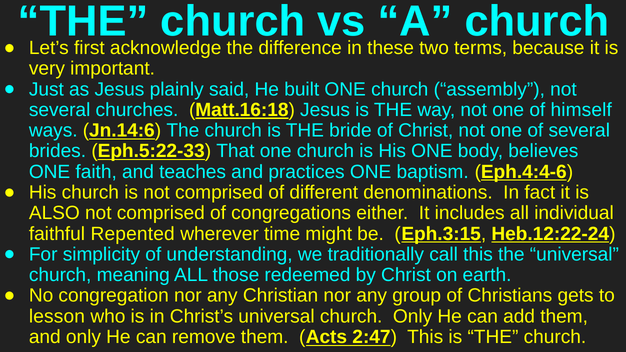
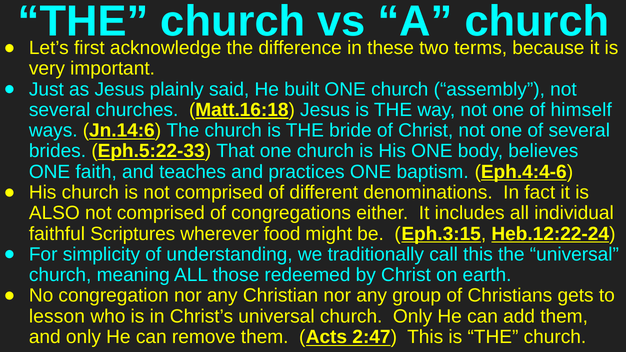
Repented: Repented -> Scriptures (133, 234)
time: time -> food (282, 234)
